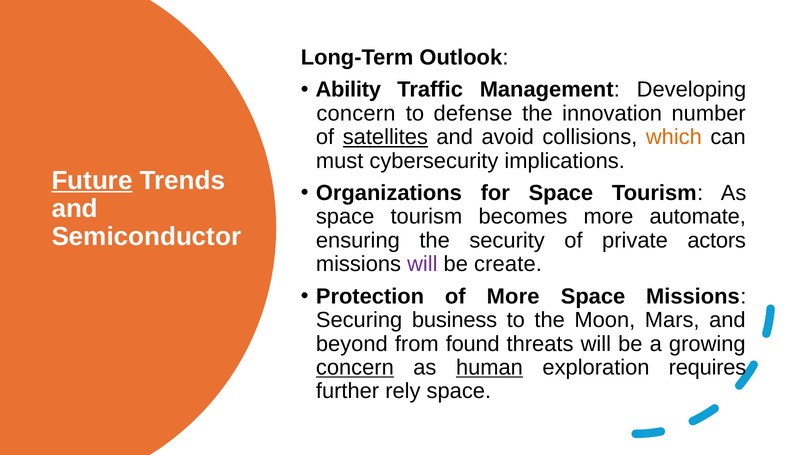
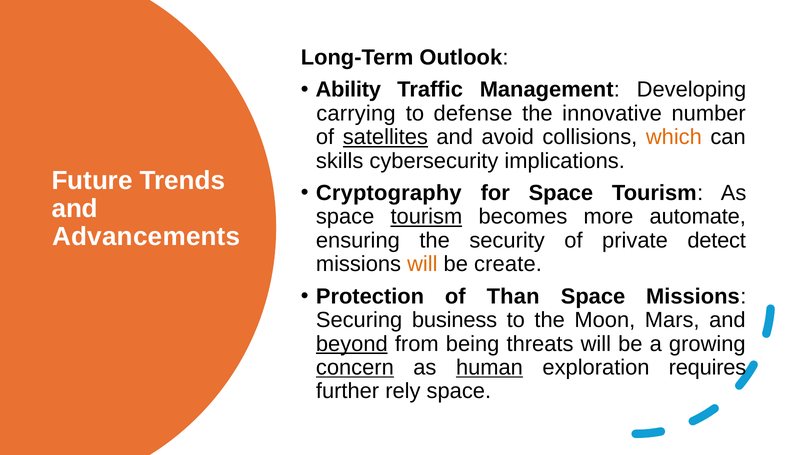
concern: concern -> carrying (356, 113)
innovation: innovation -> innovative (612, 113)
must: must -> skills (340, 161)
Future underline: present -> none (92, 180)
Organizations: Organizations -> Cryptography (389, 193)
tourism underline: none -> present (426, 217)
Semiconductor: Semiconductor -> Advancements (146, 237)
actors: actors -> detect (717, 240)
will colour: purple -> orange (422, 264)
of More: More -> Than (513, 296)
beyond underline: none -> present (352, 343)
found: found -> being (473, 343)
